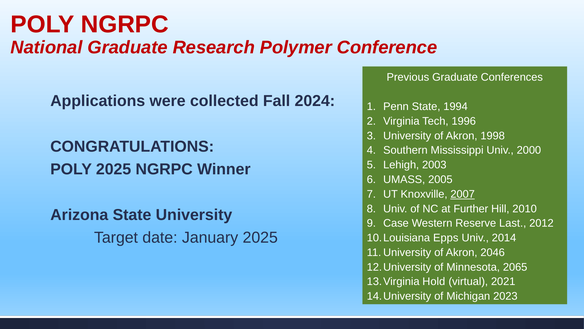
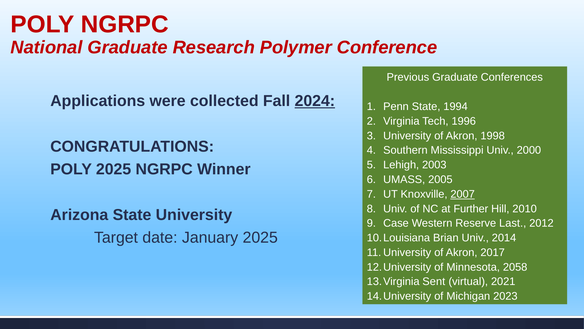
2024 underline: none -> present (315, 101)
Epps: Epps -> Brian (446, 238)
2046: 2046 -> 2017 (493, 252)
2065: 2065 -> 2058 (515, 267)
Hold: Hold -> Sent (434, 281)
